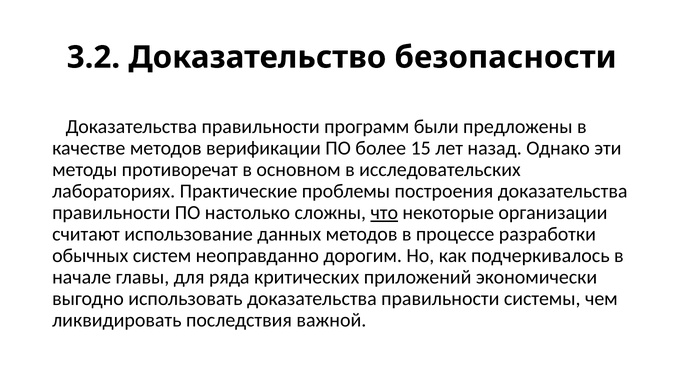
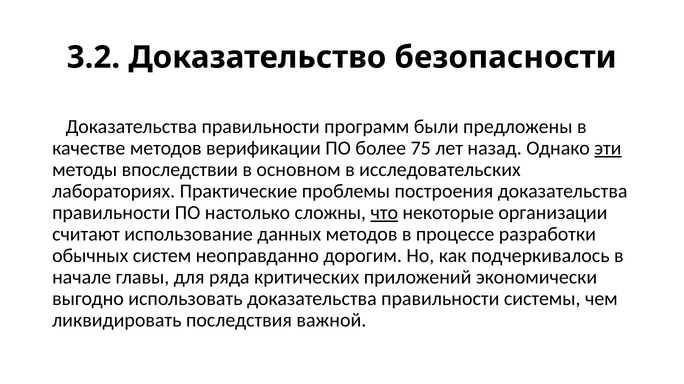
15: 15 -> 75 (421, 148)
эти underline: none -> present (608, 148)
противоречат: противоречат -> впоследствии (180, 170)
